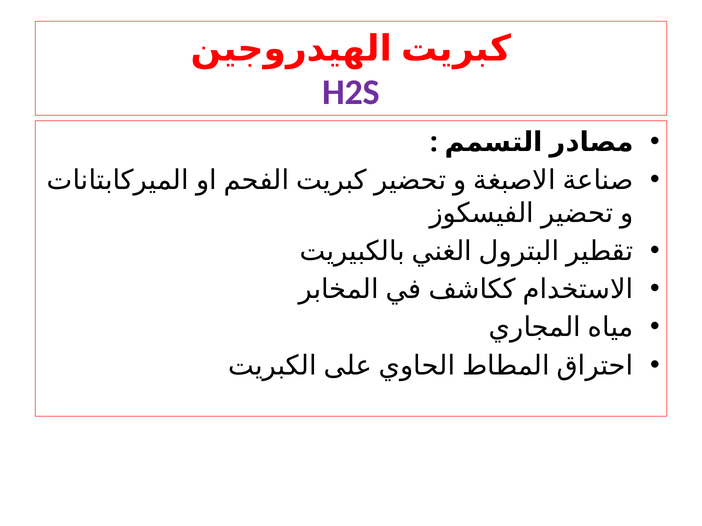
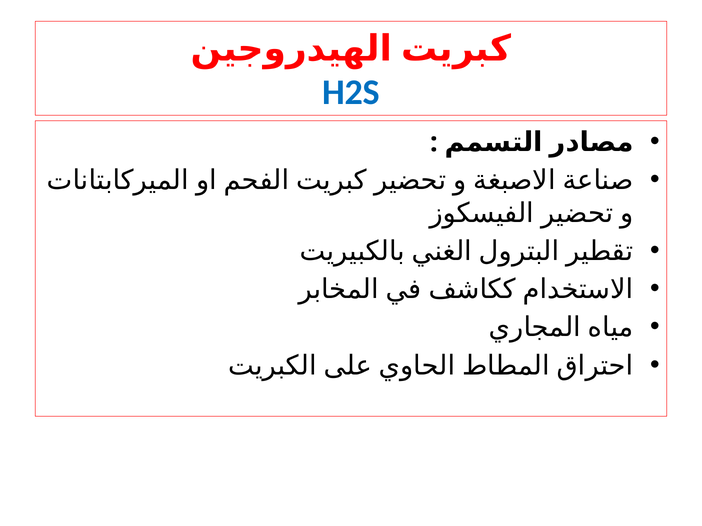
H2S colour: purple -> blue (351, 92)
